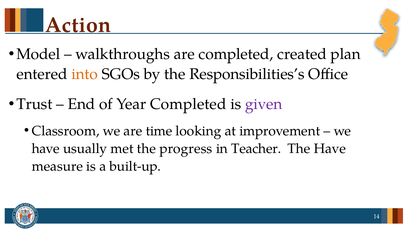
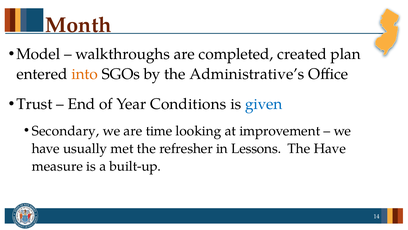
Action: Action -> Month (78, 25)
Responsibilities’s: Responsibilities’s -> Administrative’s (247, 74)
Year Completed: Completed -> Conditions (188, 104)
given colour: purple -> blue (264, 104)
Classroom: Classroom -> Secondary (66, 131)
progress: progress -> refresher (186, 148)
Teacher: Teacher -> Lessons (256, 148)
